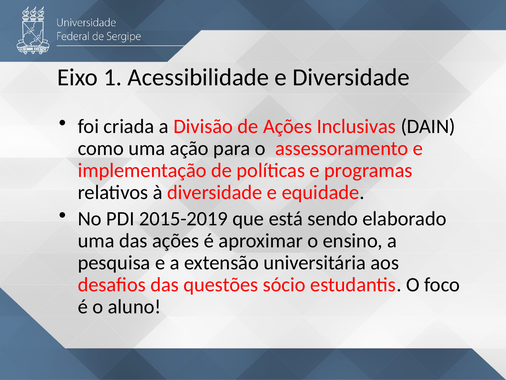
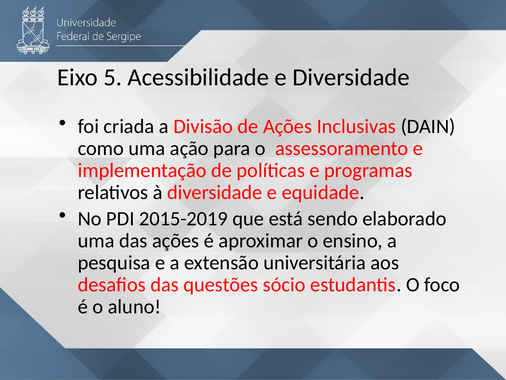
1: 1 -> 5 (113, 77)
